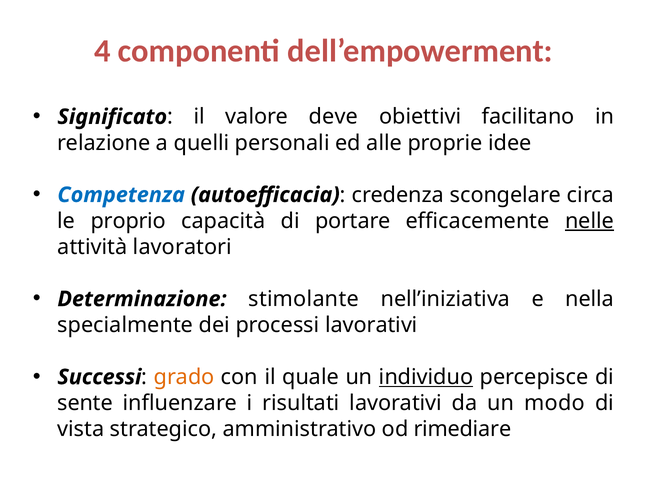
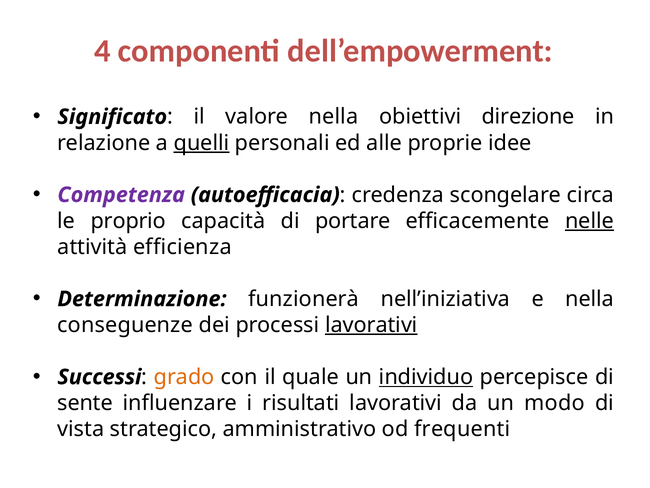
valore deve: deve -> nella (333, 117)
facilitano: facilitano -> direzione (528, 117)
quelli underline: none -> present (202, 143)
Competenza colour: blue -> purple (121, 195)
lavoratori: lavoratori -> efficienza (182, 247)
stimolante: stimolante -> funzionerà (304, 299)
specialmente: specialmente -> conseguenze (125, 325)
lavorativi underline: none -> present (371, 325)
rimediare: rimediare -> frequenti (462, 429)
